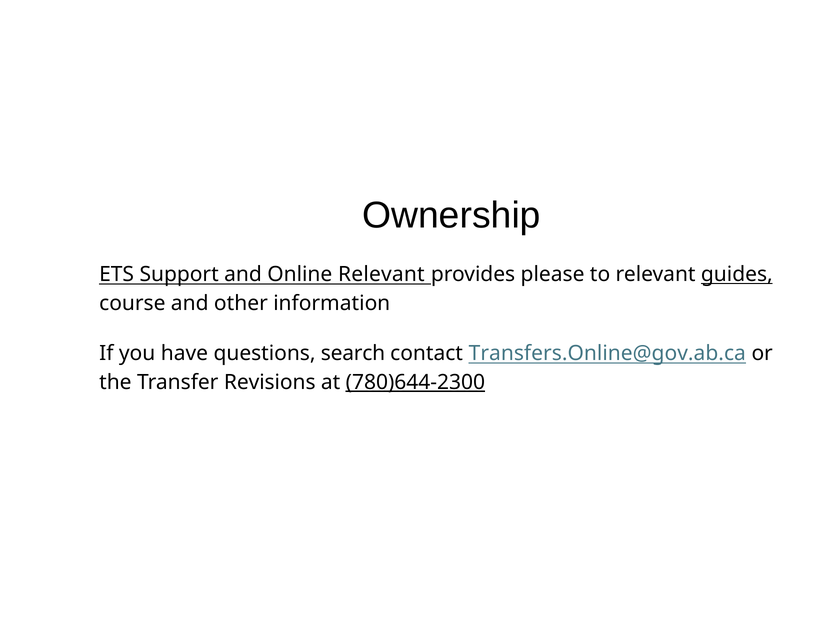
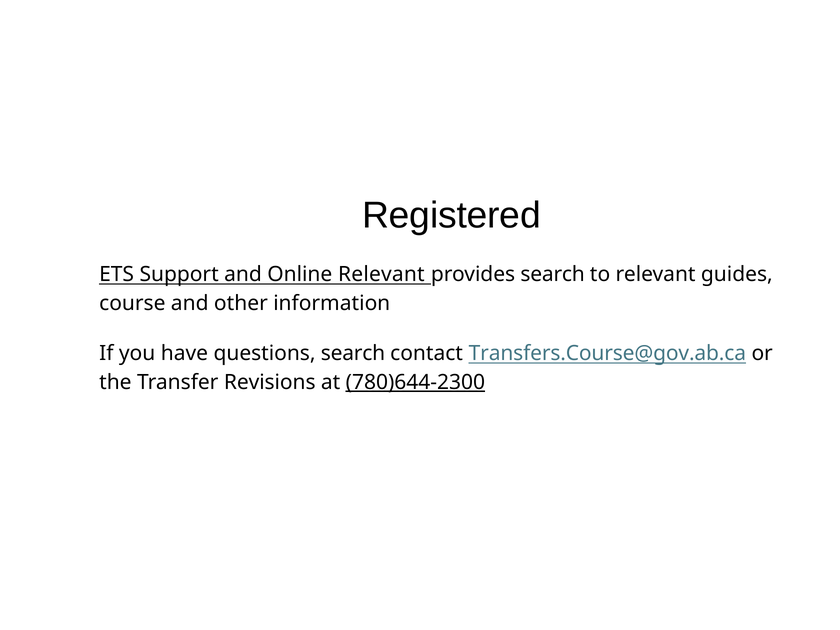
Ownership: Ownership -> Registered (451, 216)
provides please: please -> search (553, 275)
guides underline: present -> none (737, 275)
Transfers.Online@gov.ab.ca: Transfers.Online@gov.ab.ca -> Transfers.Course@gov.ab.ca (607, 354)
